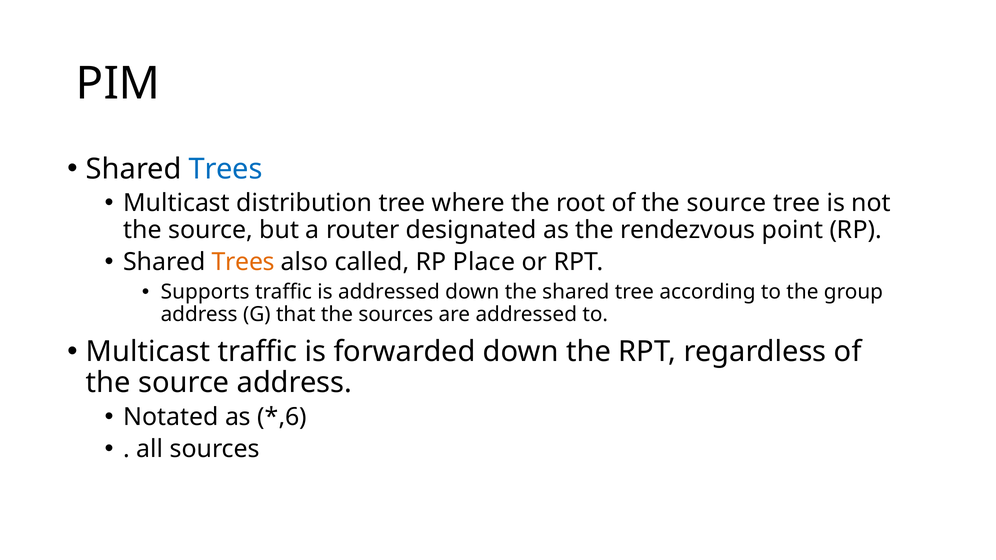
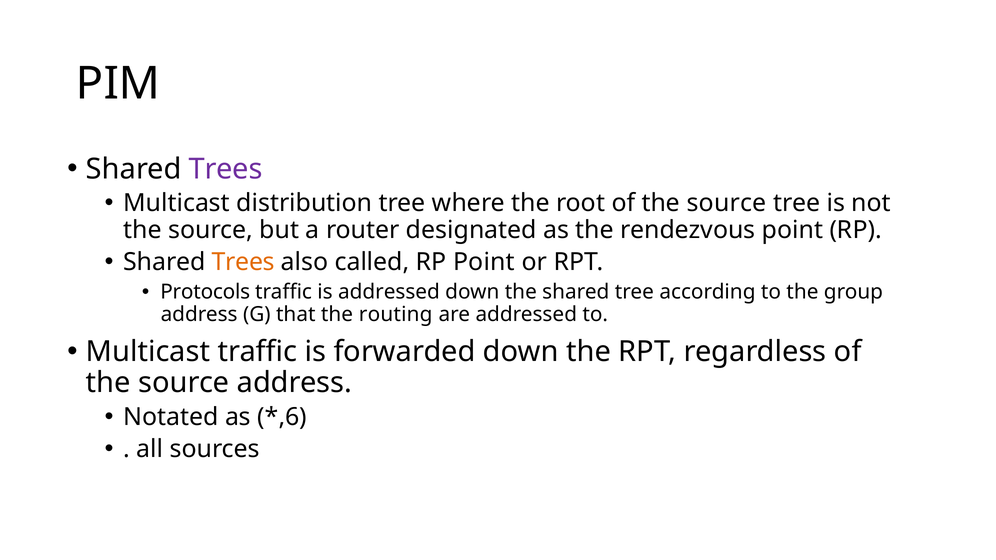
Trees colour: blue -> purple (226, 169)
RP Place: Place -> Point (484, 262)
Supports: Supports -> Protocols (205, 292)
the sources: sources -> routing (396, 315)
